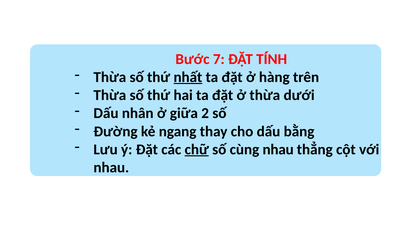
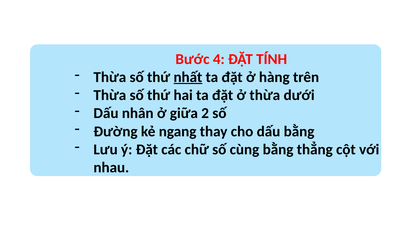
7: 7 -> 4 (219, 59)
chữ underline: present -> none (197, 150)
cùng nhau: nhau -> bằng (278, 150)
